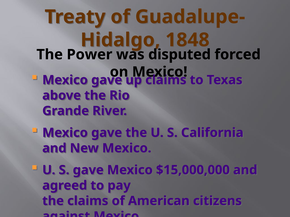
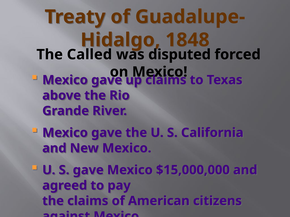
Power: Power -> Called (89, 55)
